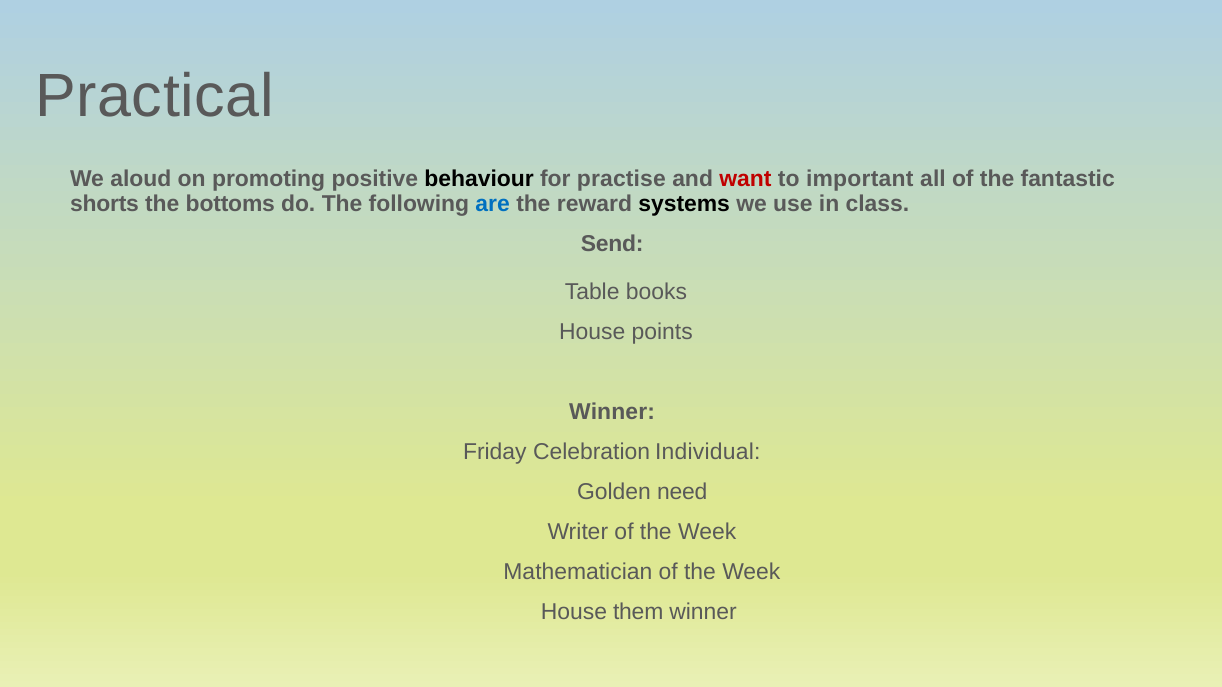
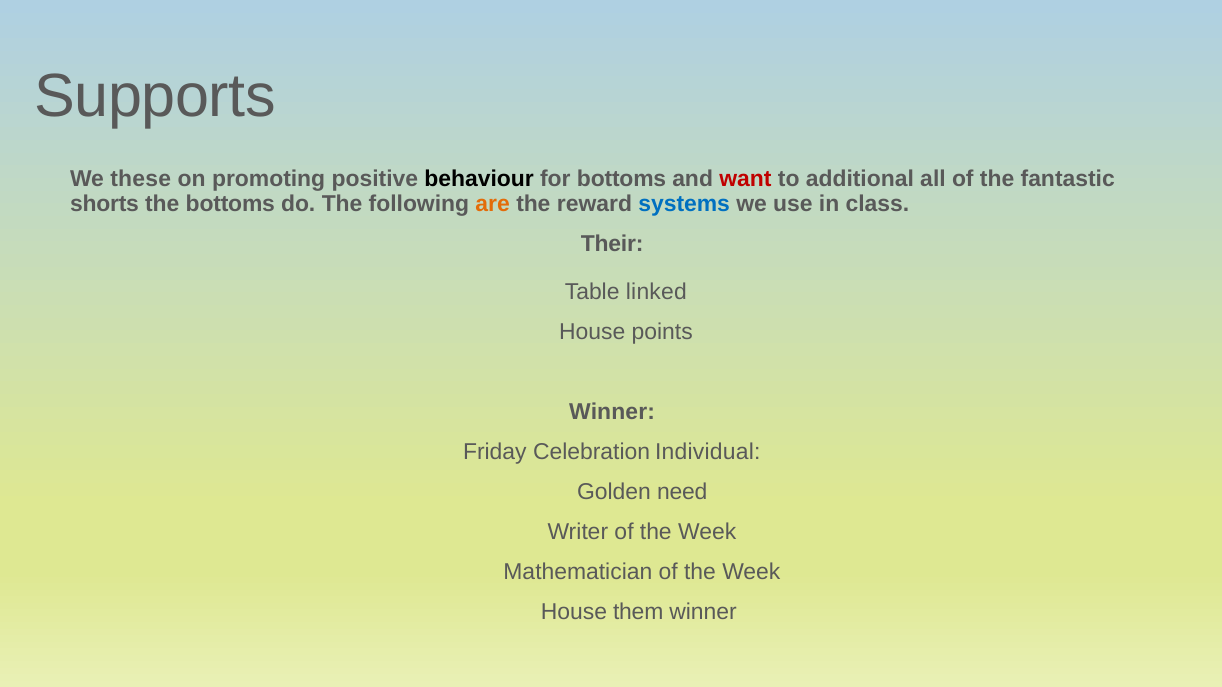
Practical: Practical -> Supports (155, 96)
aloud: aloud -> these (141, 179)
for practise: practise -> bottoms (622, 179)
important: important -> additional (860, 179)
are colour: blue -> orange (493, 204)
systems colour: black -> blue (684, 204)
Send: Send -> Their (612, 244)
books: books -> linked (656, 292)
